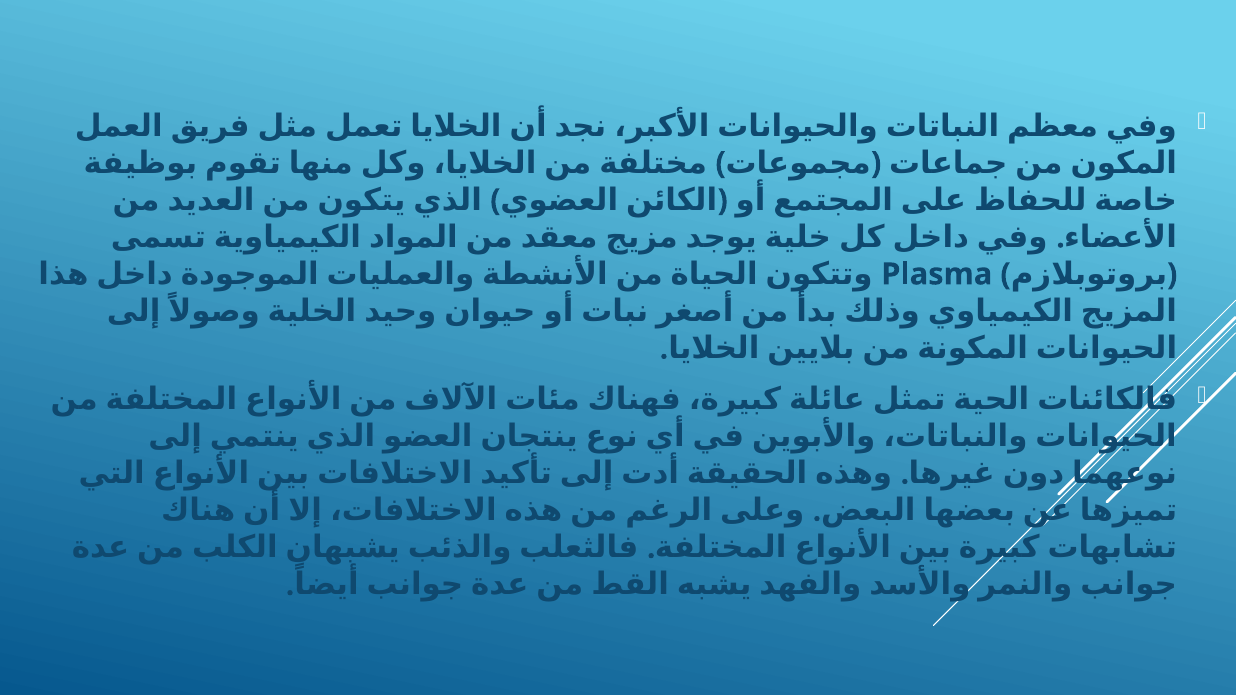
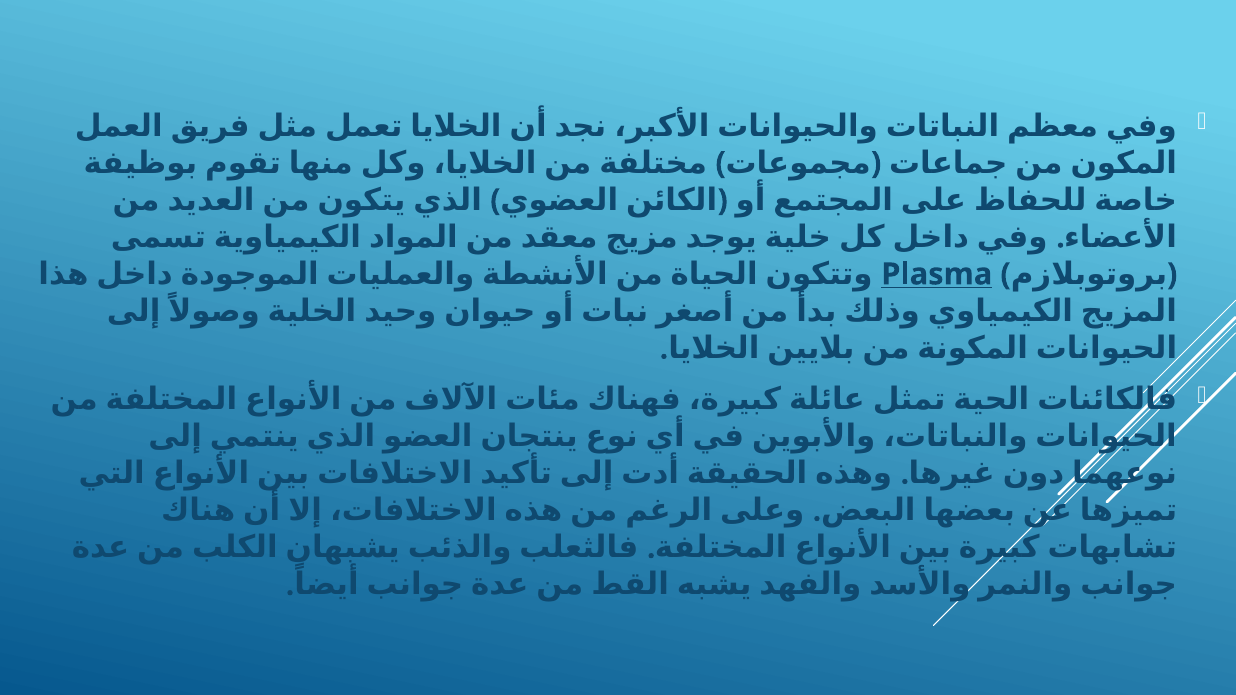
Plasma underline: none -> present (937, 274)
